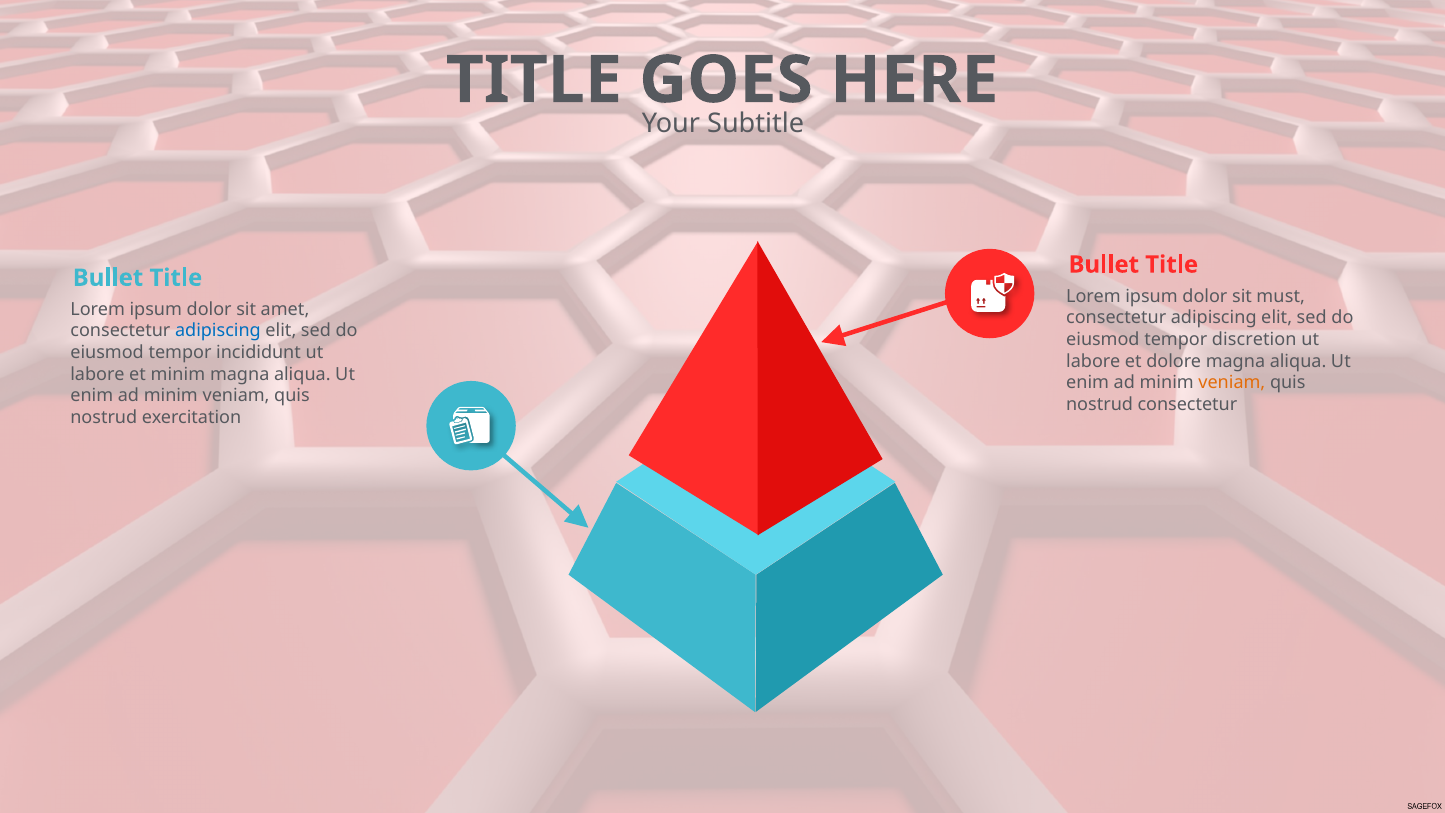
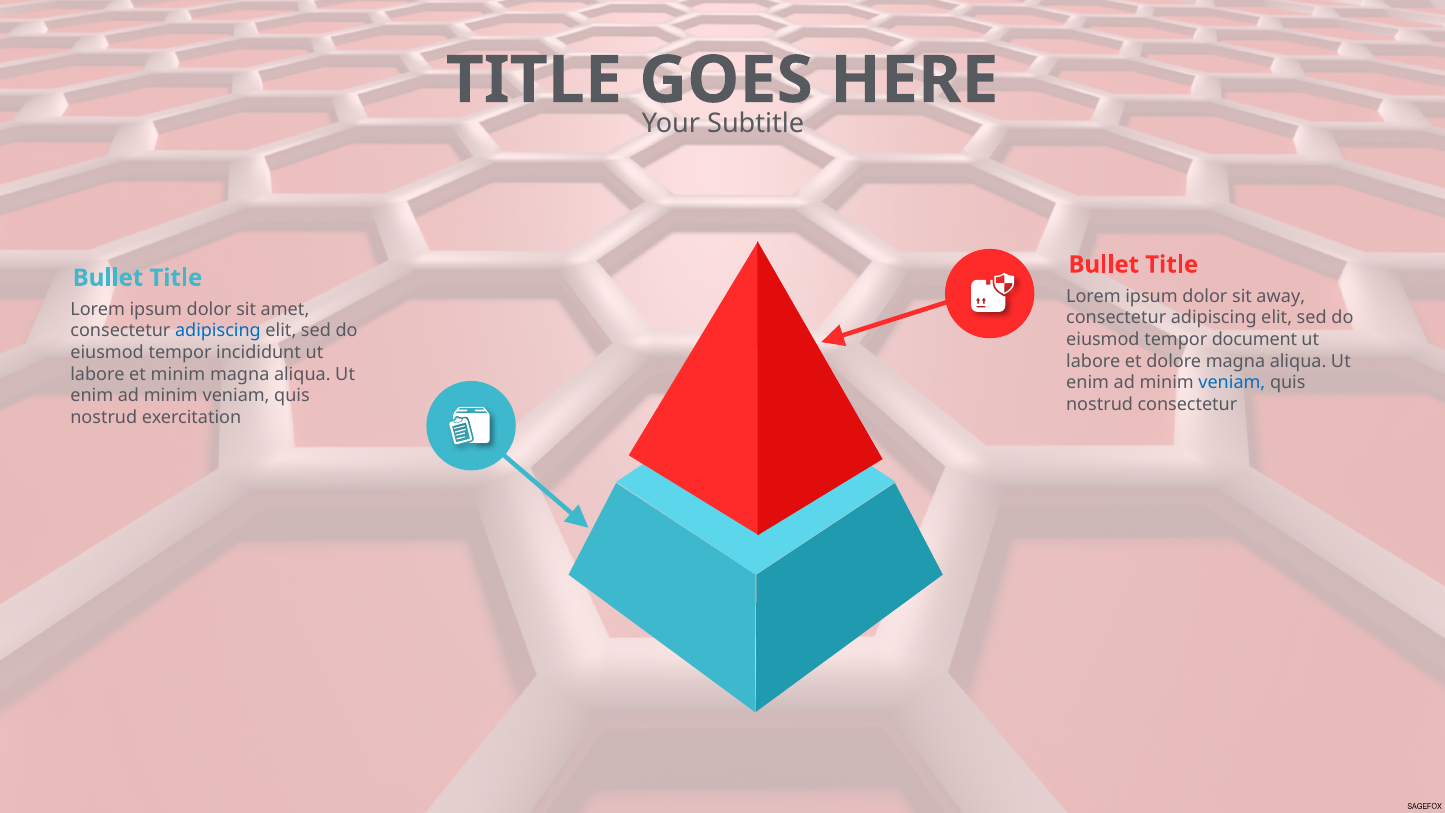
must: must -> away (1281, 296)
discretion: discretion -> document (1254, 339)
veniam colour: orange -> blue (1232, 383)
